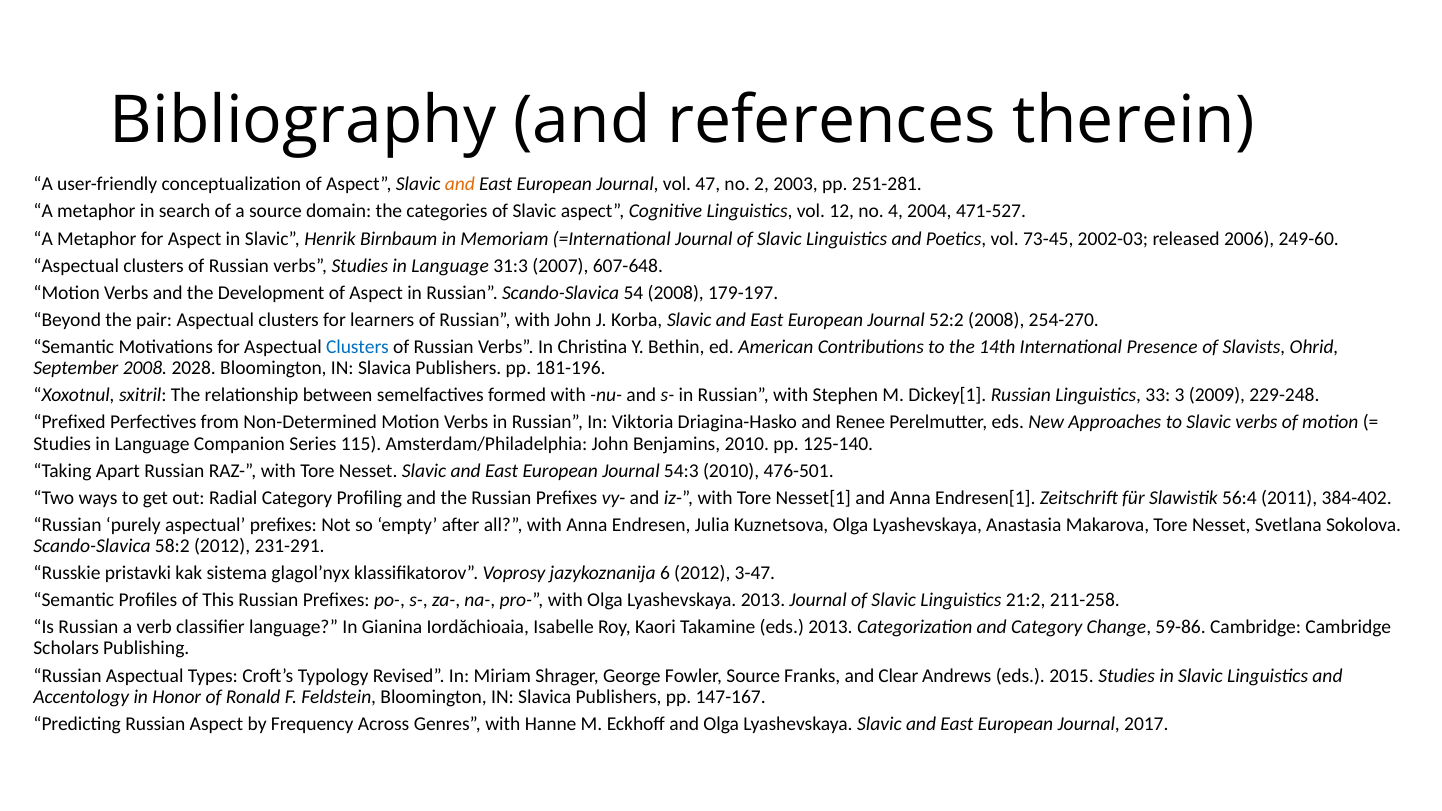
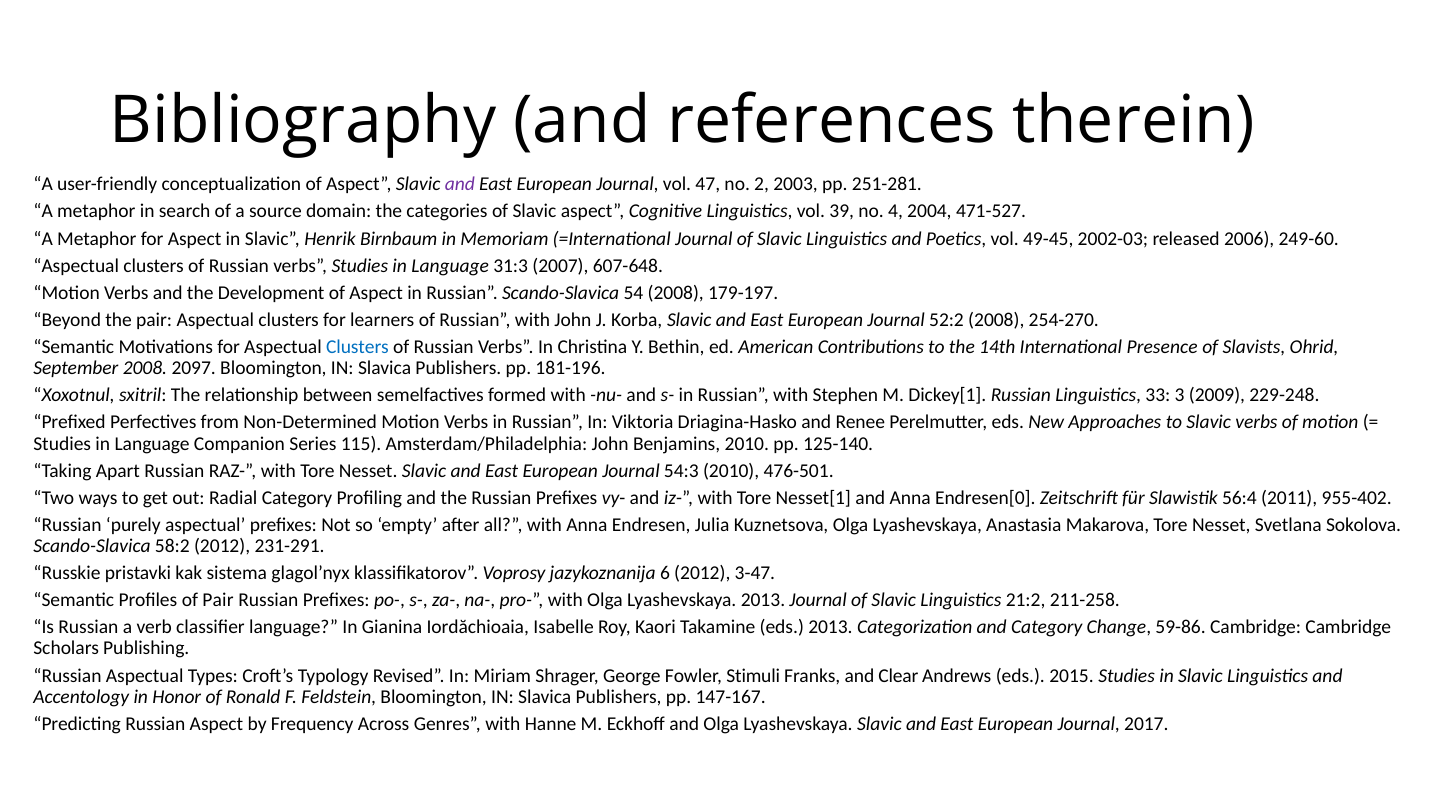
and colour: orange -> purple (460, 184)
12: 12 -> 39 (842, 212)
73-45: 73-45 -> 49-45 (1048, 239)
2028: 2028 -> 2097 (194, 368)
Endresen[1: Endresen[1 -> Endresen[0 (985, 498)
384-402: 384-402 -> 955-402 (1357, 498)
of This: This -> Pair (218, 600)
Fowler Source: Source -> Stimuli (753, 676)
